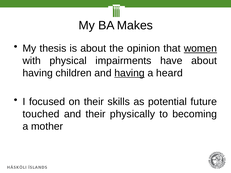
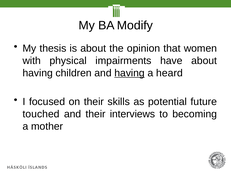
Makes: Makes -> Modify (135, 26)
women underline: present -> none (200, 48)
physically: physically -> interviews (133, 114)
